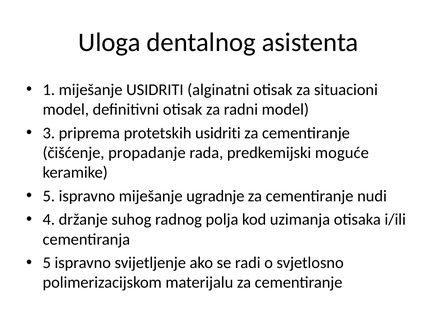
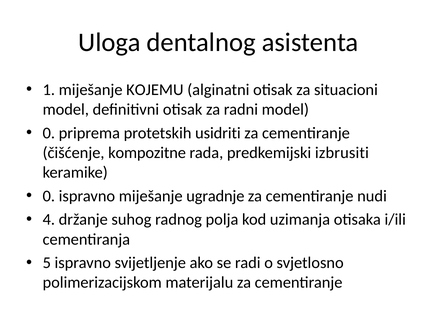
miješanje USIDRITI: USIDRITI -> KOJEMU (155, 90)
3: 3 -> 0 (49, 133)
propadanje: propadanje -> kompozitne (147, 153)
moguće: moguće -> izbrusiti (342, 153)
5: 5 -> 0 (49, 196)
